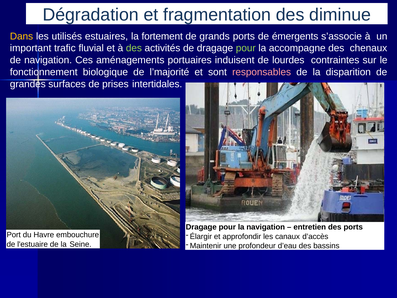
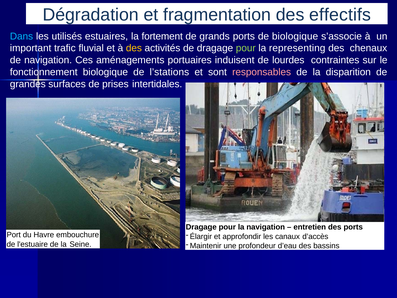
diminue: diminue -> effectifs (340, 15)
Dans colour: yellow -> light blue (22, 36)
de émergents: émergents -> biologique (295, 36)
des colour: light green -> yellow (134, 48)
accompagne: accompagne -> representing (297, 48)
l’majorité: l’majorité -> l’stations (169, 72)
